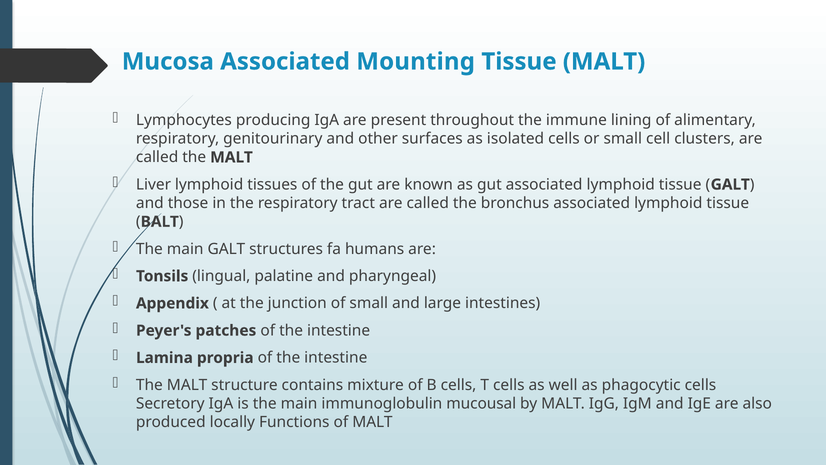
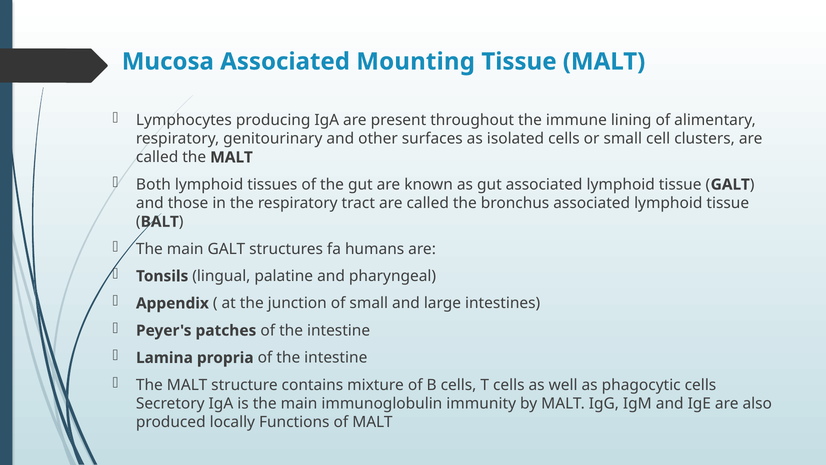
Liver: Liver -> Both (153, 184)
mucousal: mucousal -> immunity (481, 403)
